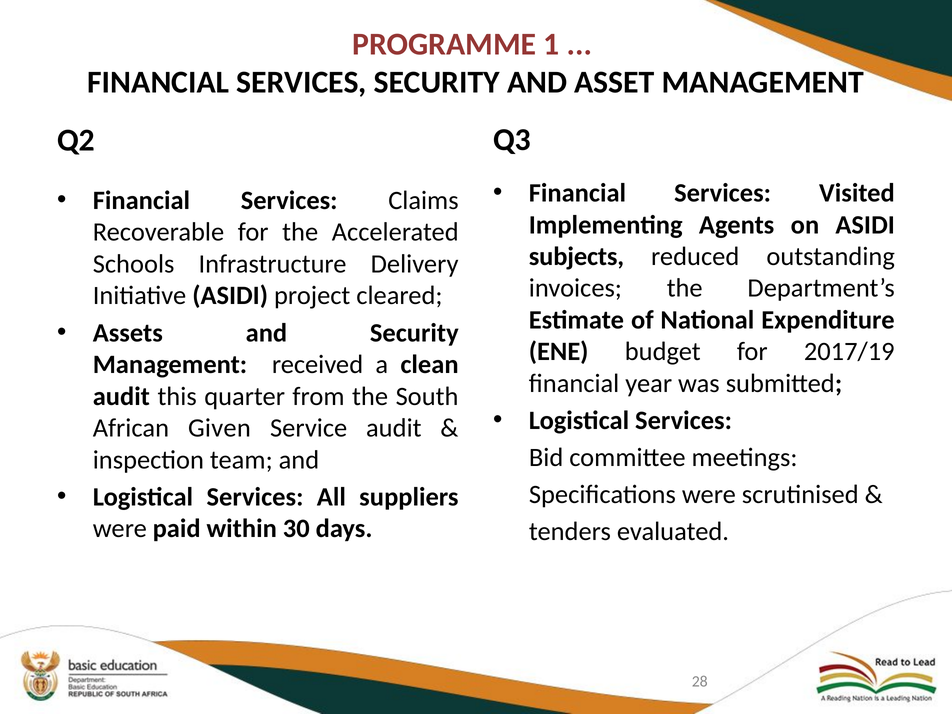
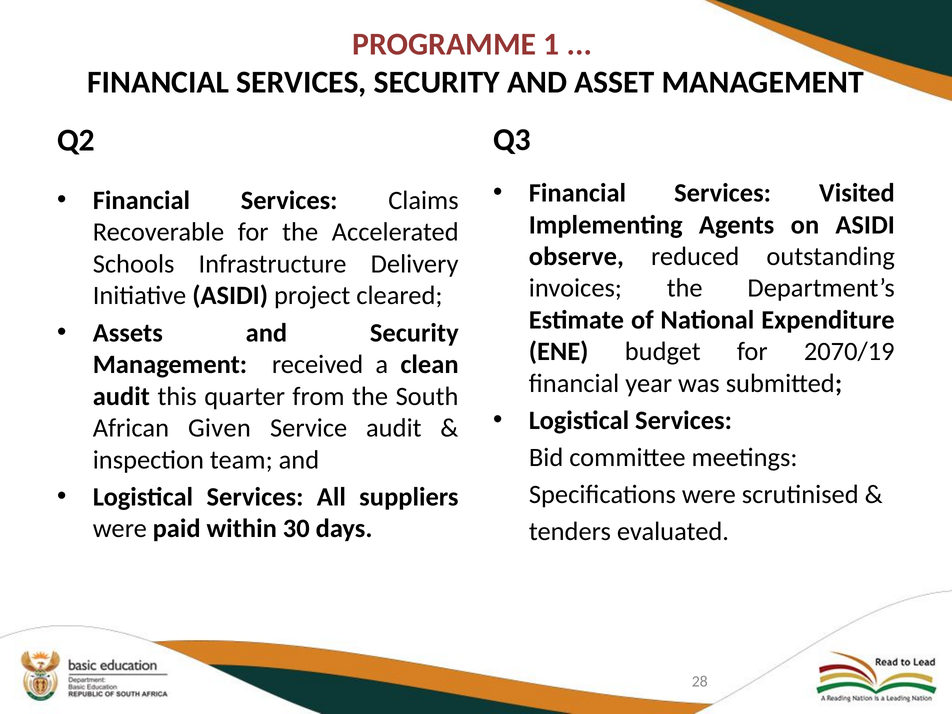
subjects: subjects -> observe (576, 257)
2017/19: 2017/19 -> 2070/19 (849, 352)
